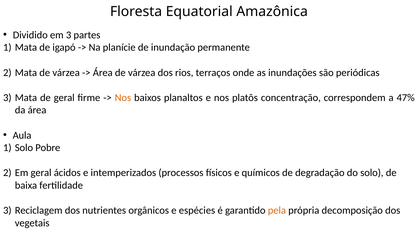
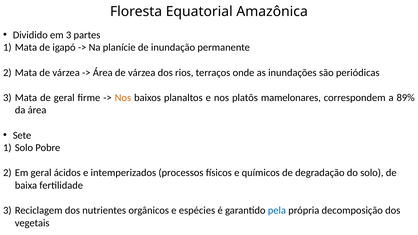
concentração: concentração -> mamelonares (291, 98)
47%: 47% -> 89% (406, 98)
Aula: Aula -> Sete (22, 135)
pela colour: orange -> blue (277, 211)
